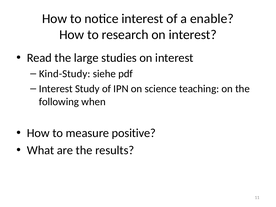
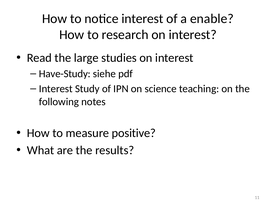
Kind-Study: Kind-Study -> Have-Study (65, 74)
when: when -> notes (94, 102)
